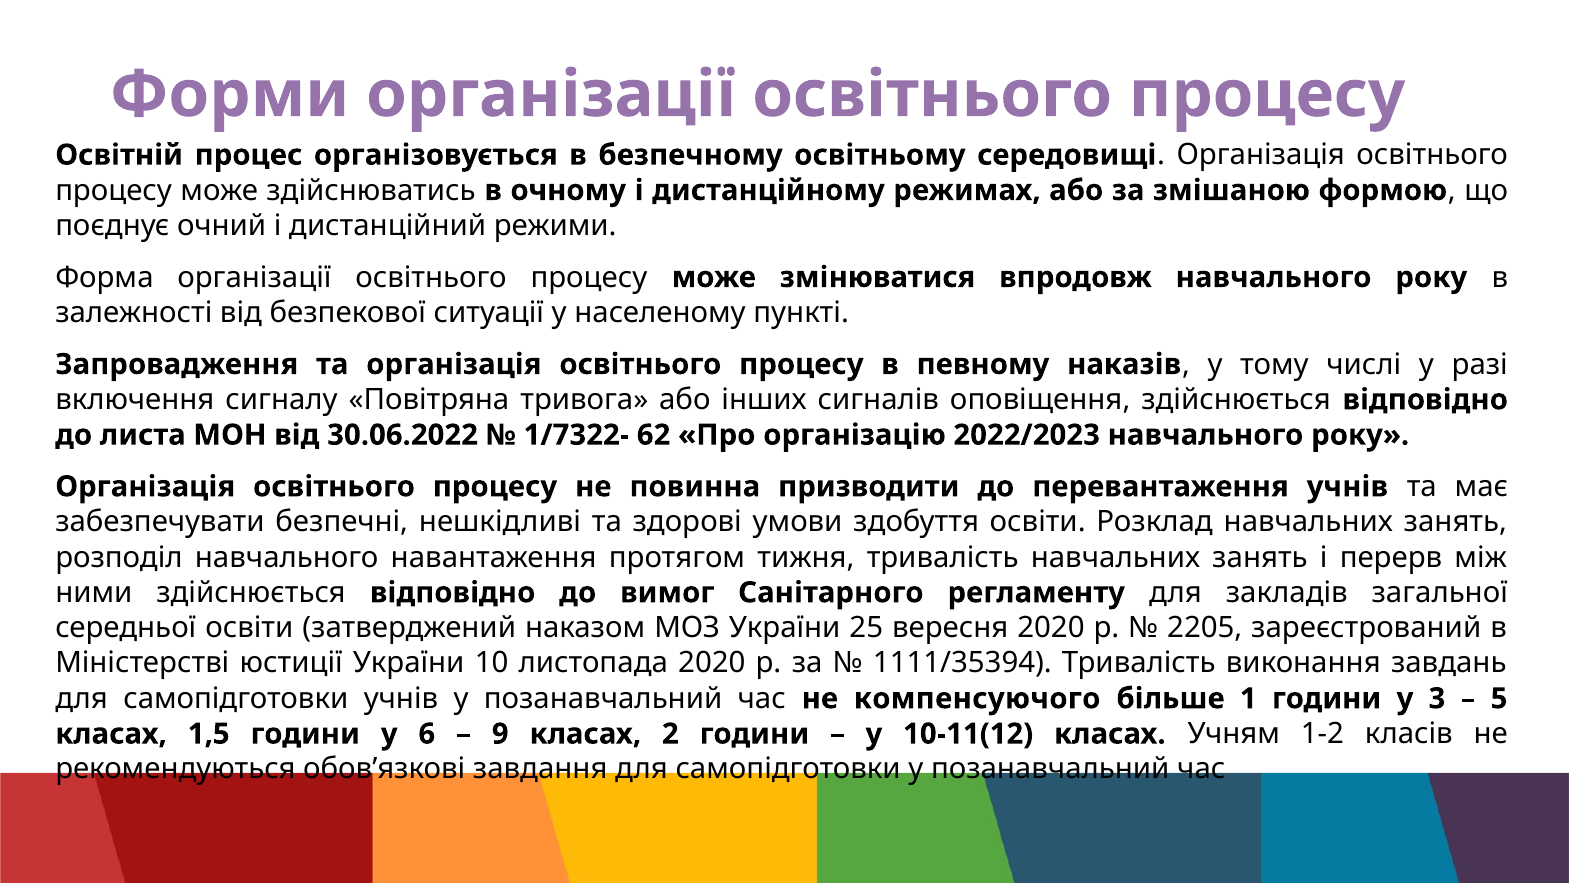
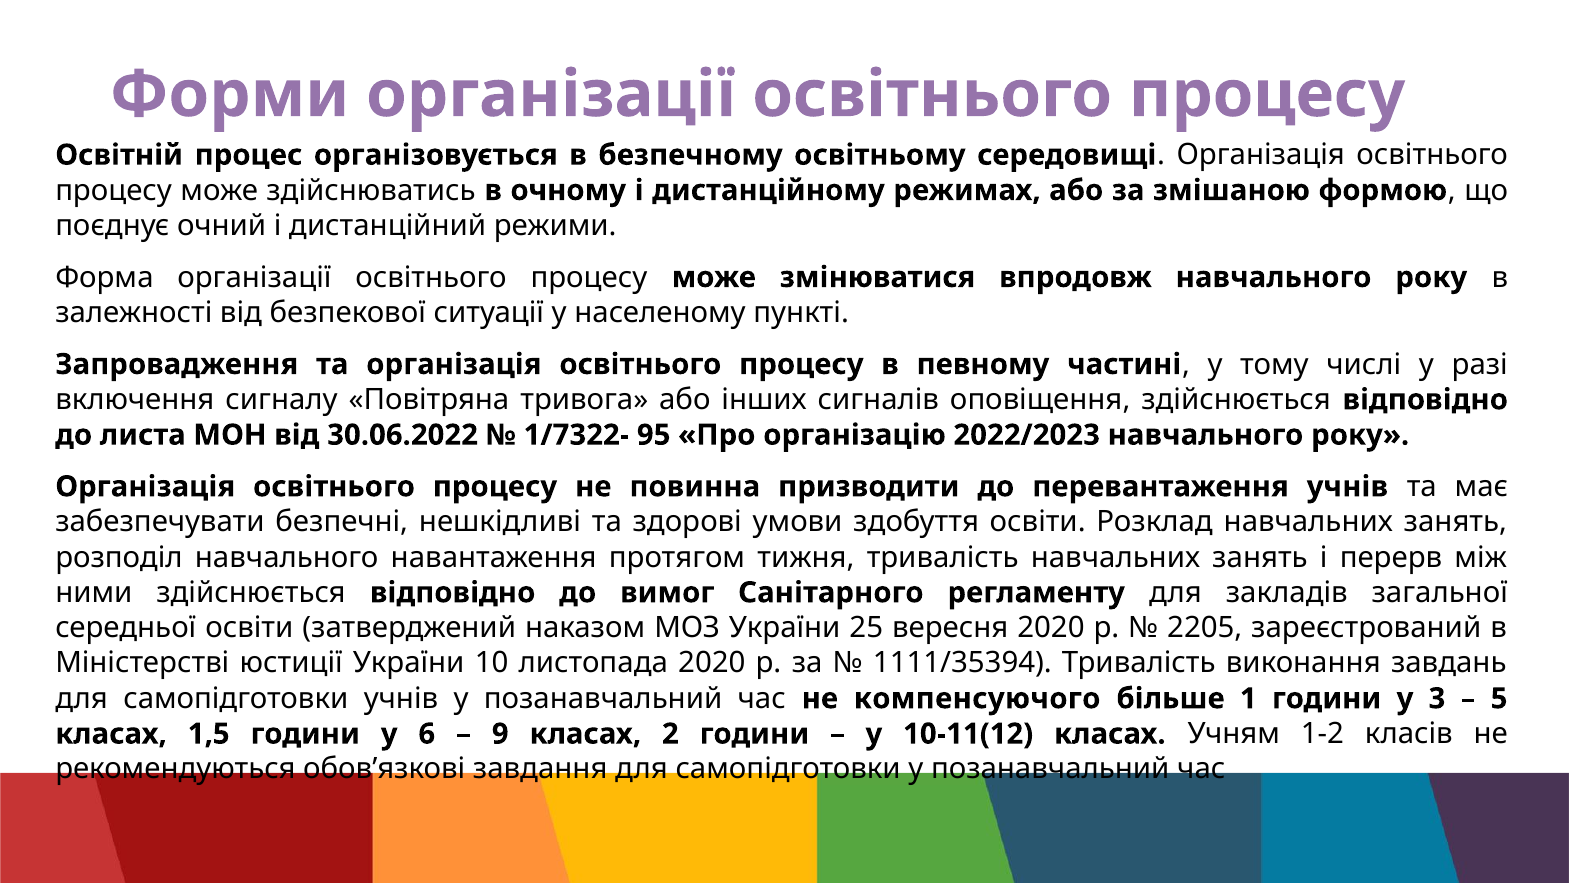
наказів: наказів -> частині (1124, 364)
62: 62 -> 95 (654, 435)
